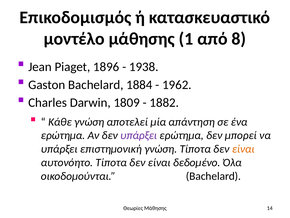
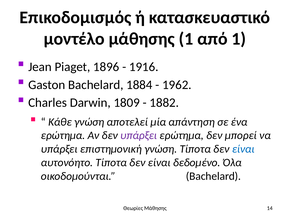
από 8: 8 -> 1 (239, 39)
1938: 1938 -> 1916 (144, 67)
είναι colour: orange -> blue (243, 149)
